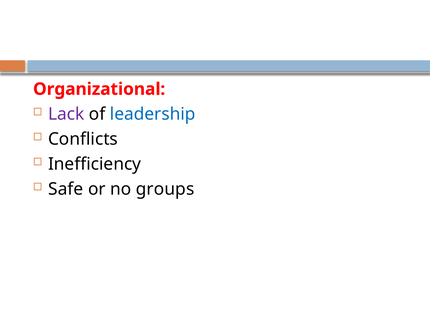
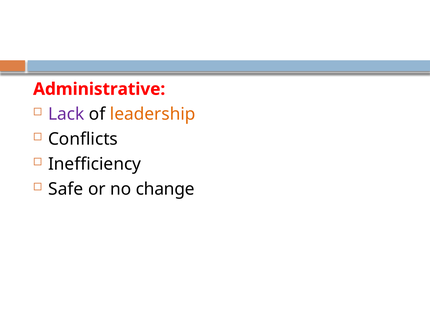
Organizational: Organizational -> Administrative (99, 89)
leadership colour: blue -> orange (153, 114)
groups: groups -> change (165, 189)
